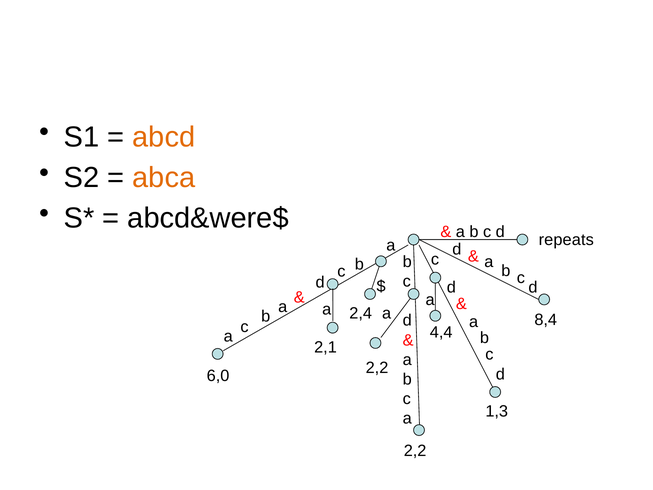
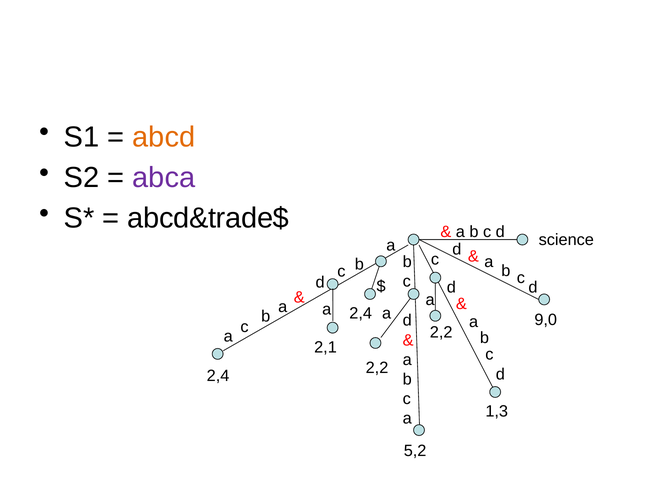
abca colour: orange -> purple (164, 178)
abcd&were$: abcd&were$ -> abcd&trade$ (208, 218)
repeats: repeats -> science (566, 240)
8,4: 8,4 -> 9,0 (546, 320)
4,4: 4,4 -> 2,2 (441, 332)
6,0: 6,0 -> 2,4 (218, 376)
2,2: 2,2 -> 5,2 (415, 450)
